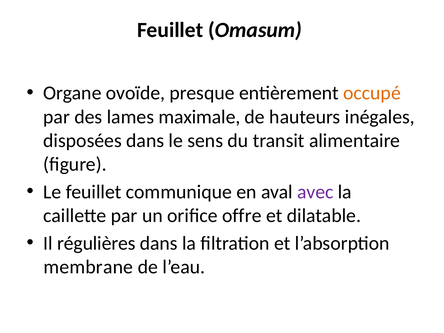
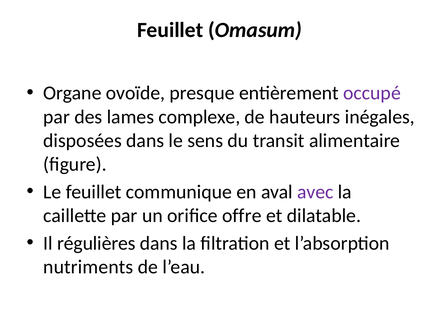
occupé colour: orange -> purple (372, 93)
maximale: maximale -> complexe (199, 117)
membrane: membrane -> nutriments (88, 267)
